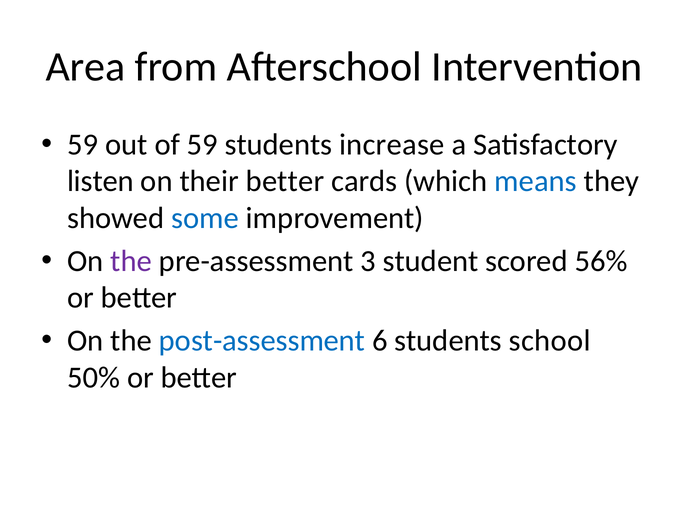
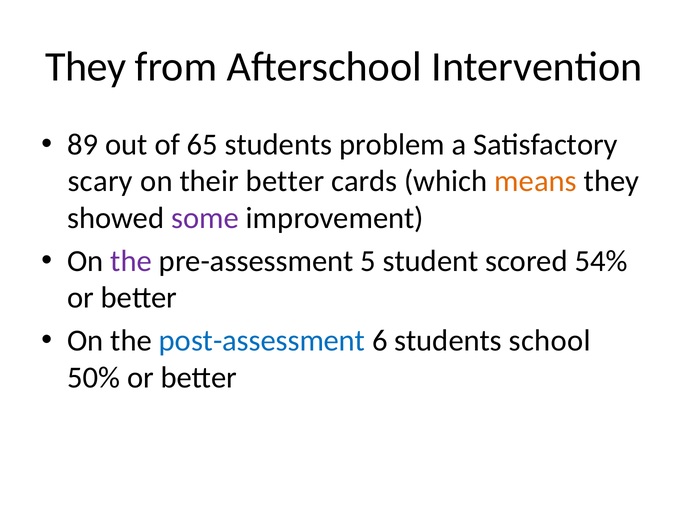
Area: Area -> They (86, 67)
59: 59 -> 89 (83, 145)
of 59: 59 -> 65 (202, 145)
increase: increase -> problem (392, 145)
listen: listen -> scary (100, 181)
means colour: blue -> orange (536, 181)
some colour: blue -> purple (205, 218)
3: 3 -> 5 (368, 261)
56%: 56% -> 54% (601, 261)
